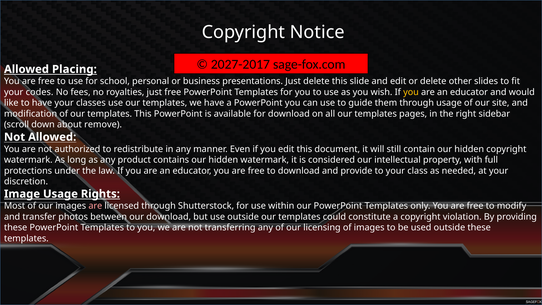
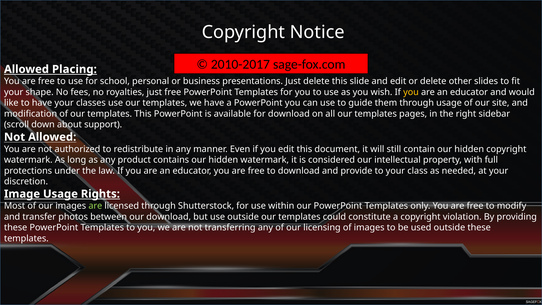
2027-2017: 2027-2017 -> 2010-2017 (240, 64)
codes: codes -> shape (40, 92)
remove: remove -> support (103, 125)
are colour: pink -> light green (95, 206)
